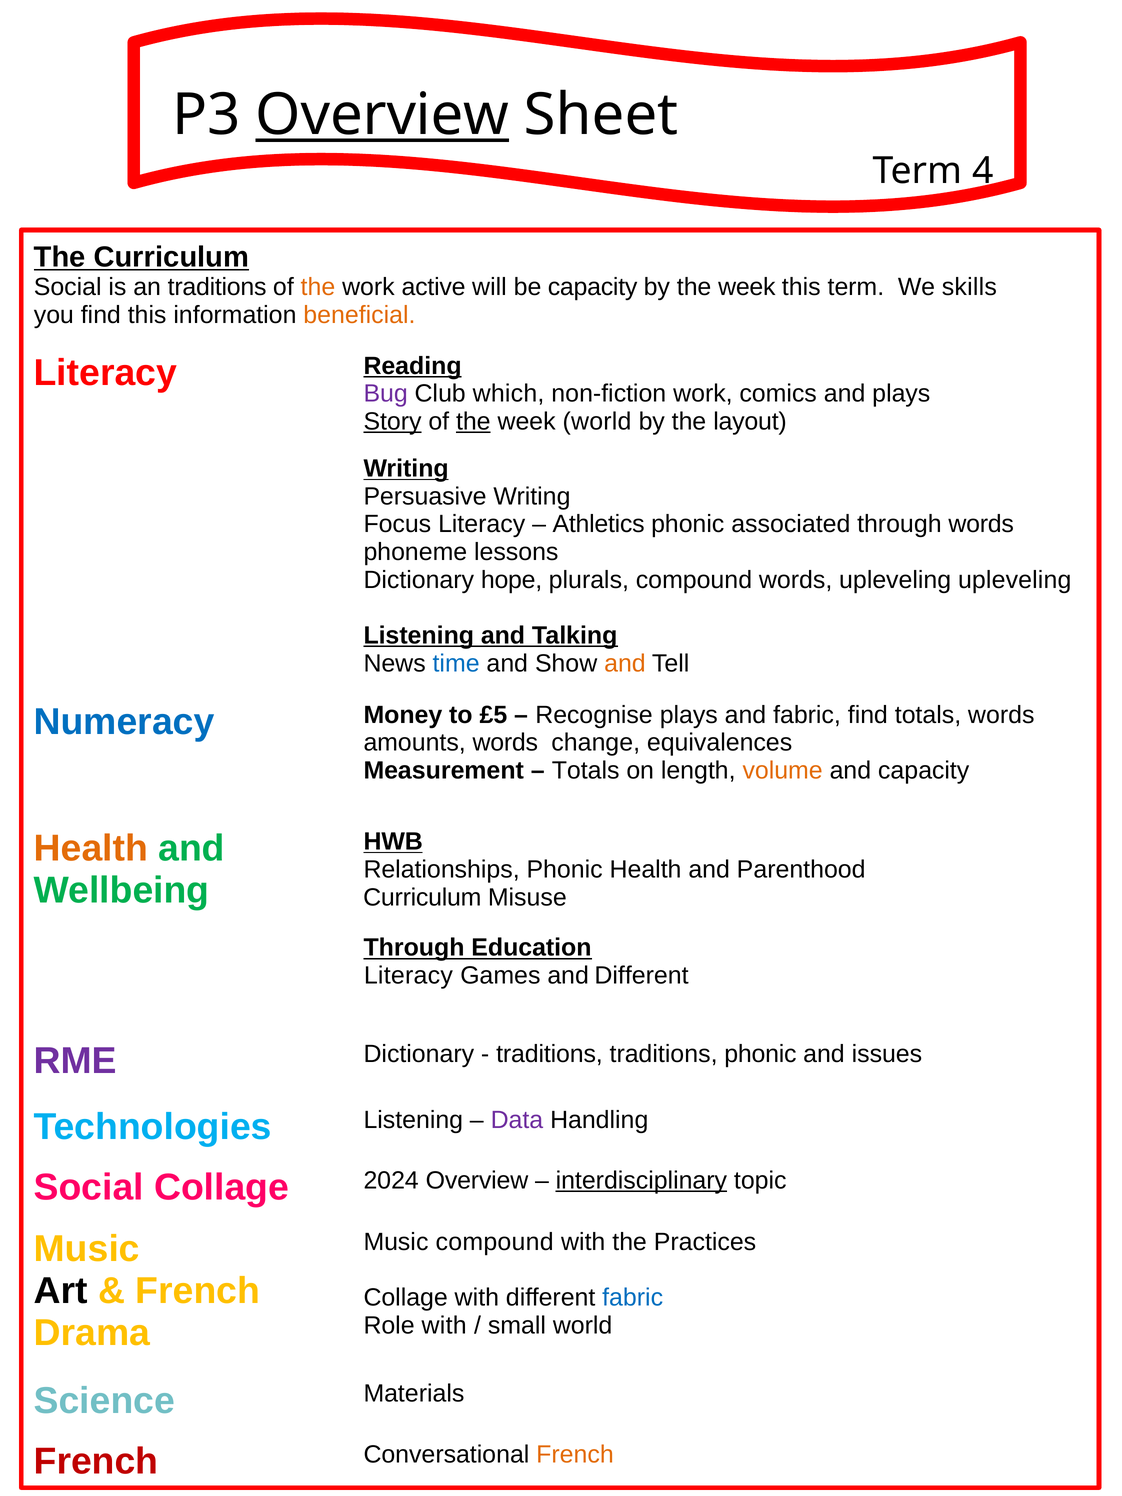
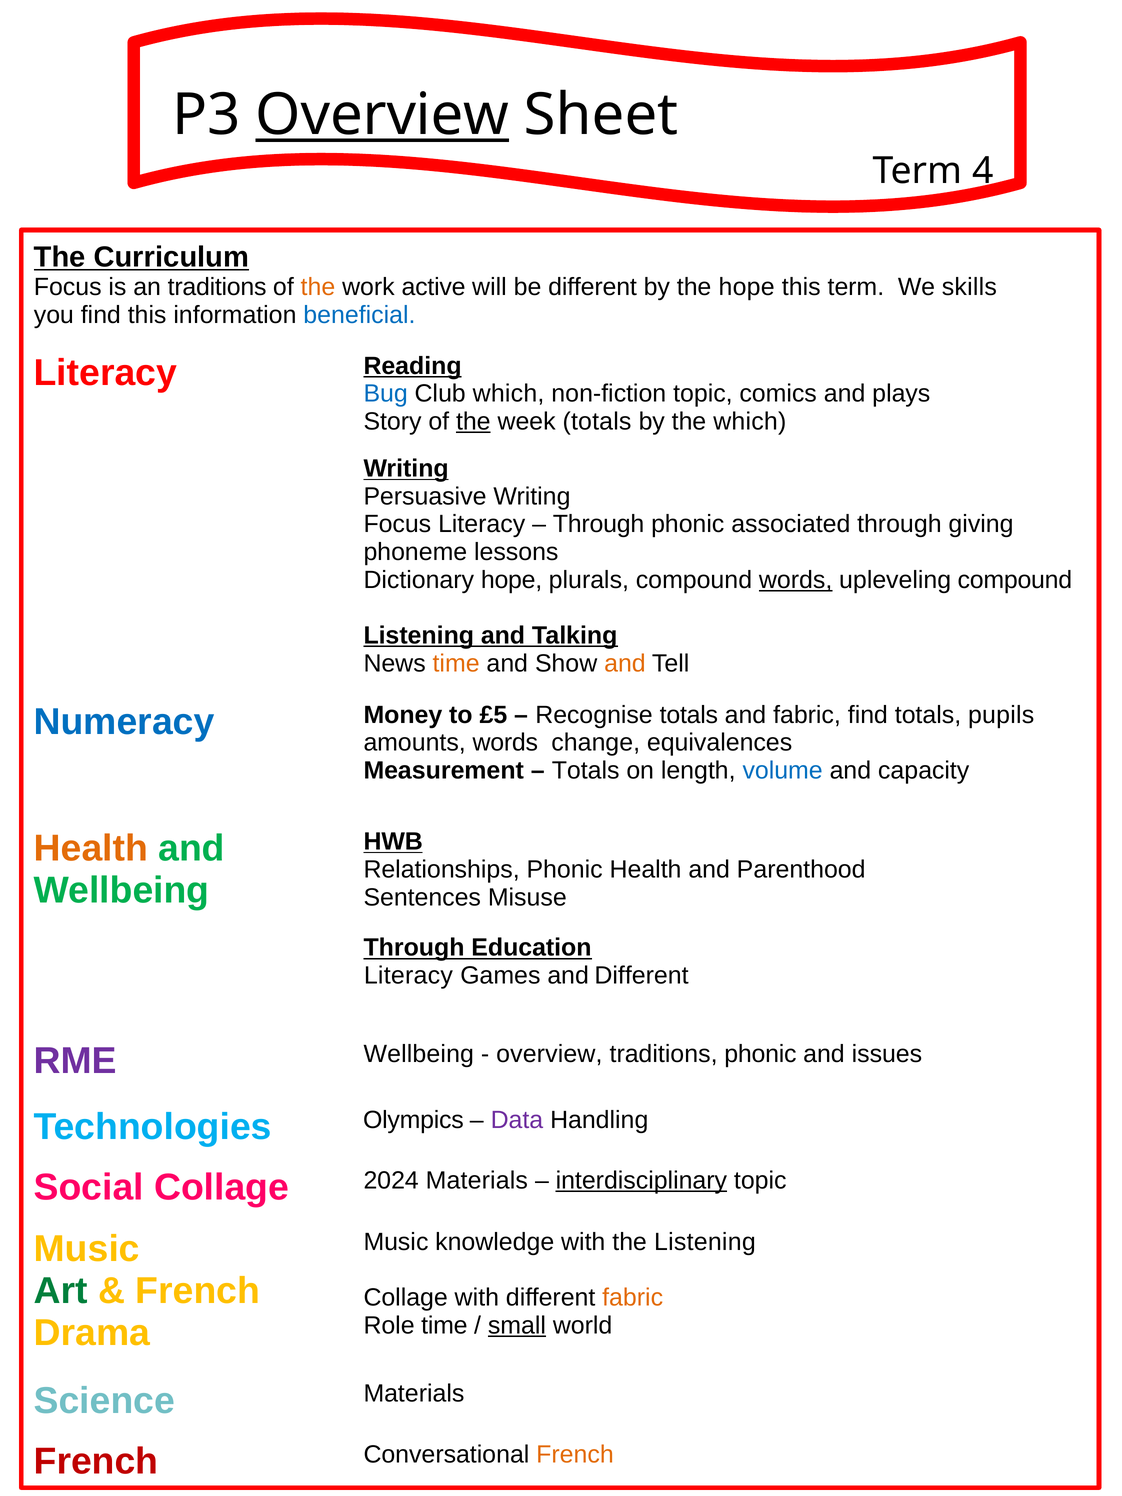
Social: Social -> Focus (68, 287)
be capacity: capacity -> different (593, 287)
by the week: week -> hope (747, 287)
beneficial colour: orange -> blue (359, 315)
Bug colour: purple -> blue (386, 394)
non-fiction work: work -> topic (703, 394)
Story underline: present -> none (393, 422)
week world: world -> totals (597, 422)
the layout: layout -> which (750, 422)
Athletics: Athletics -> Through (599, 524)
through words: words -> giving (981, 524)
words underline: none -> present (796, 580)
upleveling upleveling: upleveling -> compound (1015, 580)
time colour: blue -> orange (456, 663)
Recognise plays: plays -> totals (689, 715)
totals words: words -> pupils (1001, 715)
volume colour: orange -> blue (783, 771)
Curriculum: Curriculum -> Sentences (422, 897)
RME Dictionary: Dictionary -> Wellbeing (419, 1054)
traditions: traditions -> overview (549, 1054)
Technologies Listening: Listening -> Olympics (413, 1120)
2024 Overview: Overview -> Materials (477, 1181)
Music compound: compound -> knowledge (495, 1242)
the Practices: Practices -> Listening (705, 1242)
Art colour: black -> green (61, 1291)
fabric colour: blue -> orange (633, 1298)
Role with: with -> time (444, 1326)
small underline: none -> present (517, 1326)
